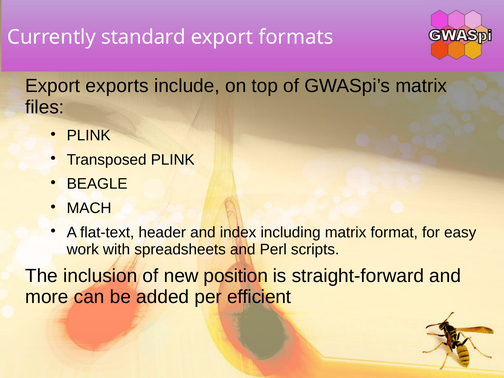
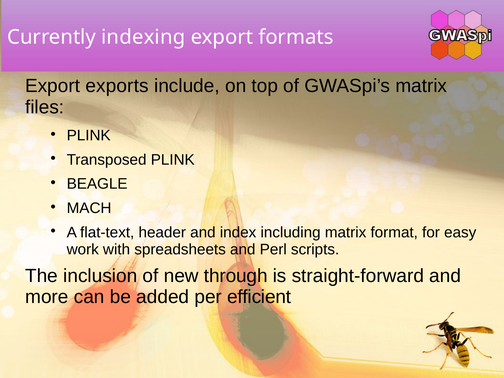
standard: standard -> indexing (143, 37)
position: position -> through (236, 276)
